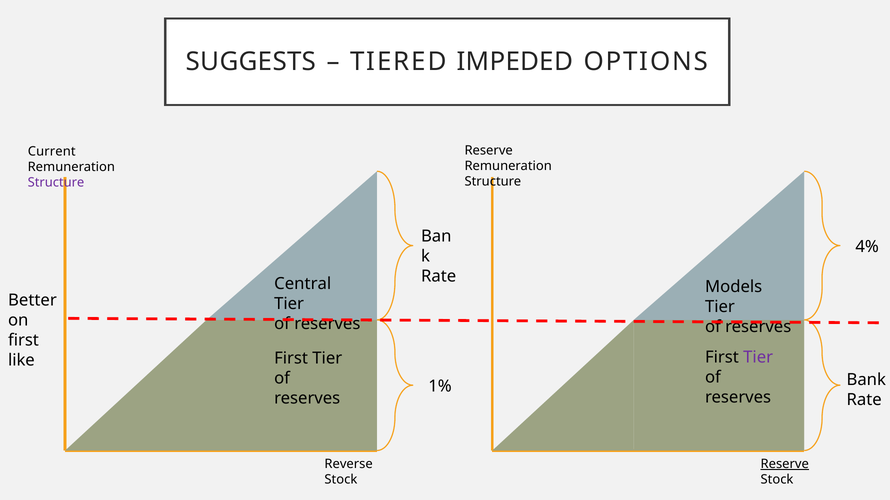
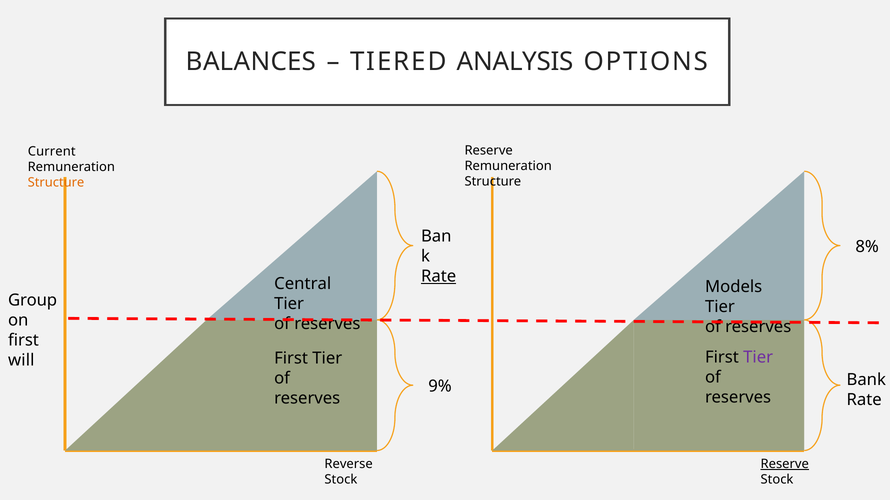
SUGGESTS: SUGGESTS -> BALANCES (251, 62)
IMPEDED: IMPEDED -> ANALYSIS (515, 62)
Structure colour: purple -> orange (56, 183)
4%: 4% -> 8% (867, 247)
Rate underline: none -> present (439, 277)
Better: Better -> Group (33, 301)
like: like -> will (21, 361)
1%: 1% -> 9% (440, 387)
